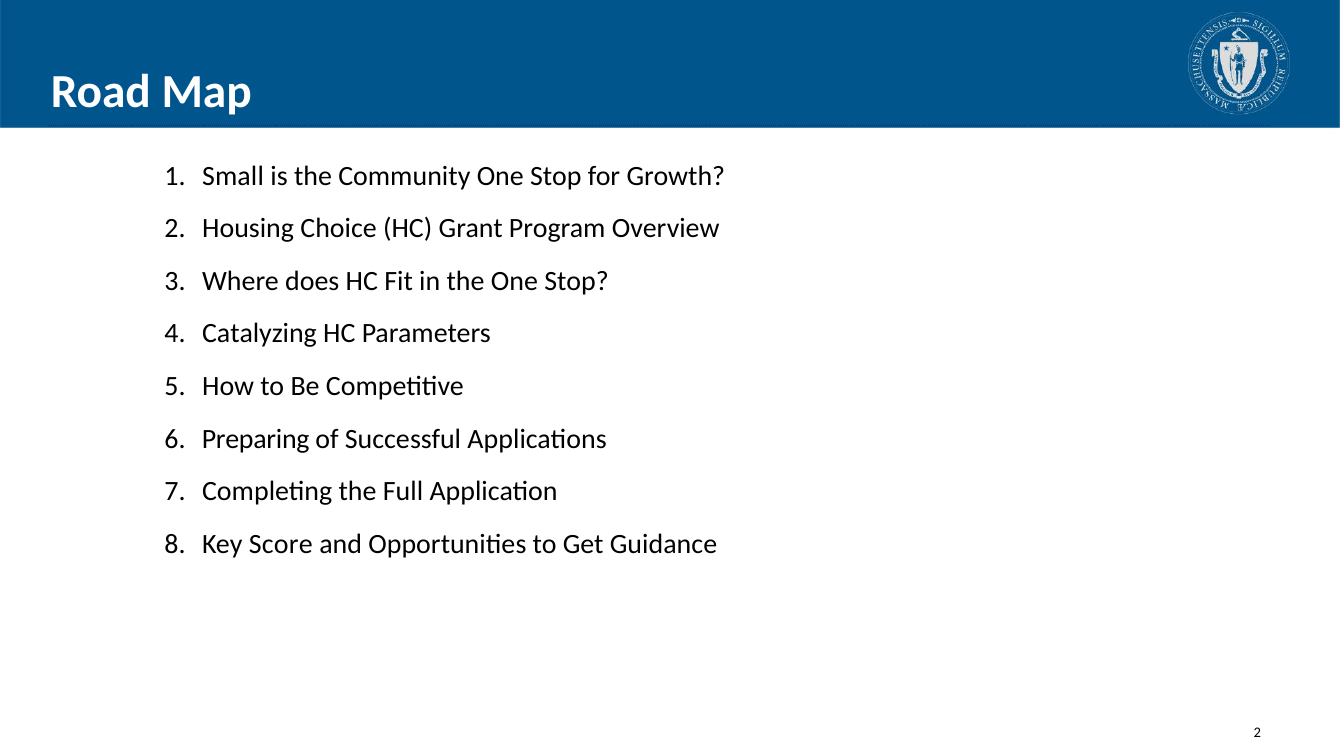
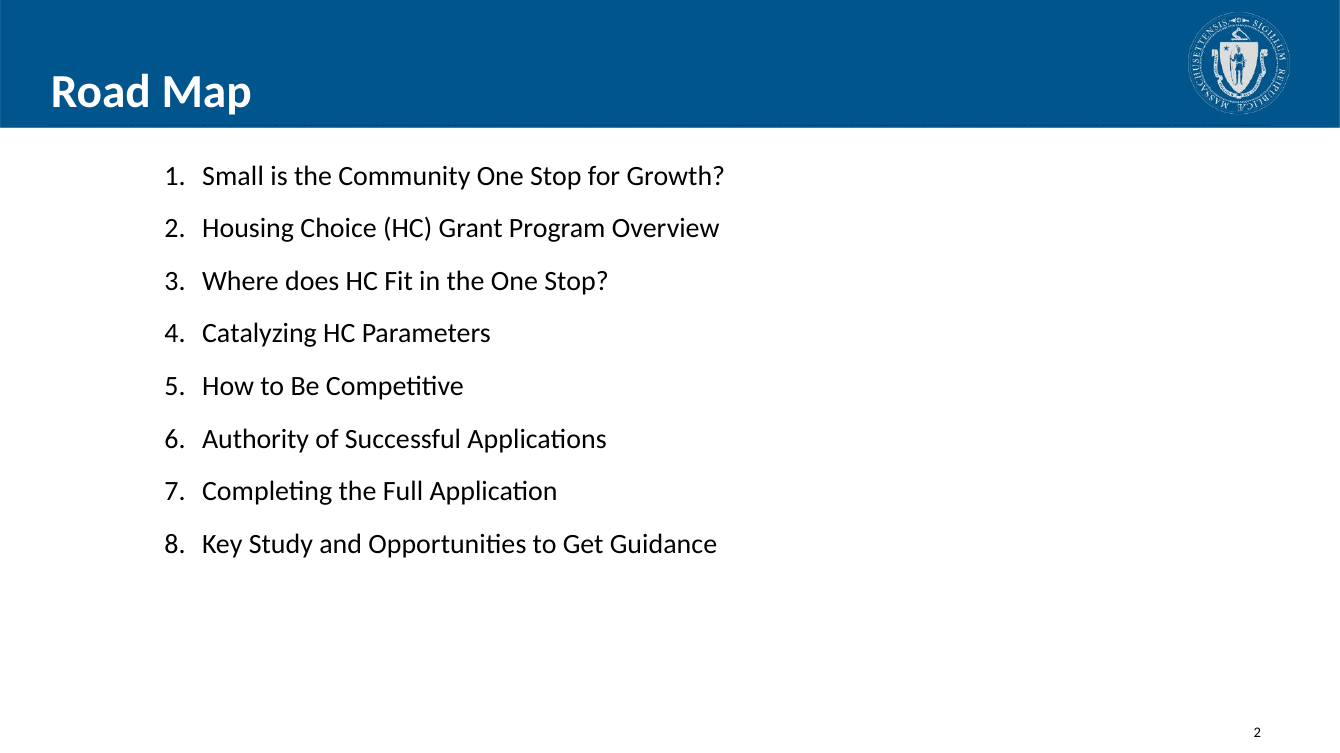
Preparing: Preparing -> Authority (256, 439)
Score: Score -> Study (281, 544)
